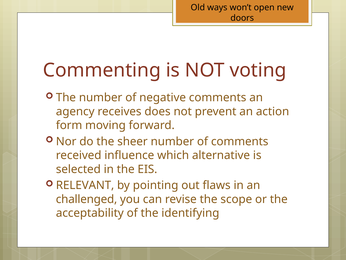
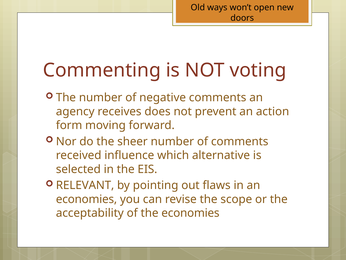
challenged: challenged -> economies (86, 199)
the identifying: identifying -> economies (190, 213)
